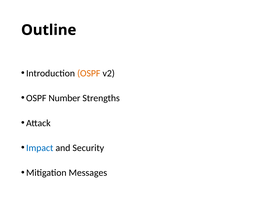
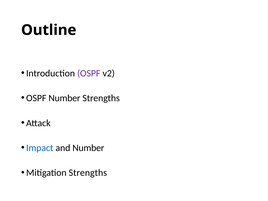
OSPF colour: orange -> purple (89, 73)
and Security: Security -> Number (88, 148)
Mitigation Messages: Messages -> Strengths (88, 173)
